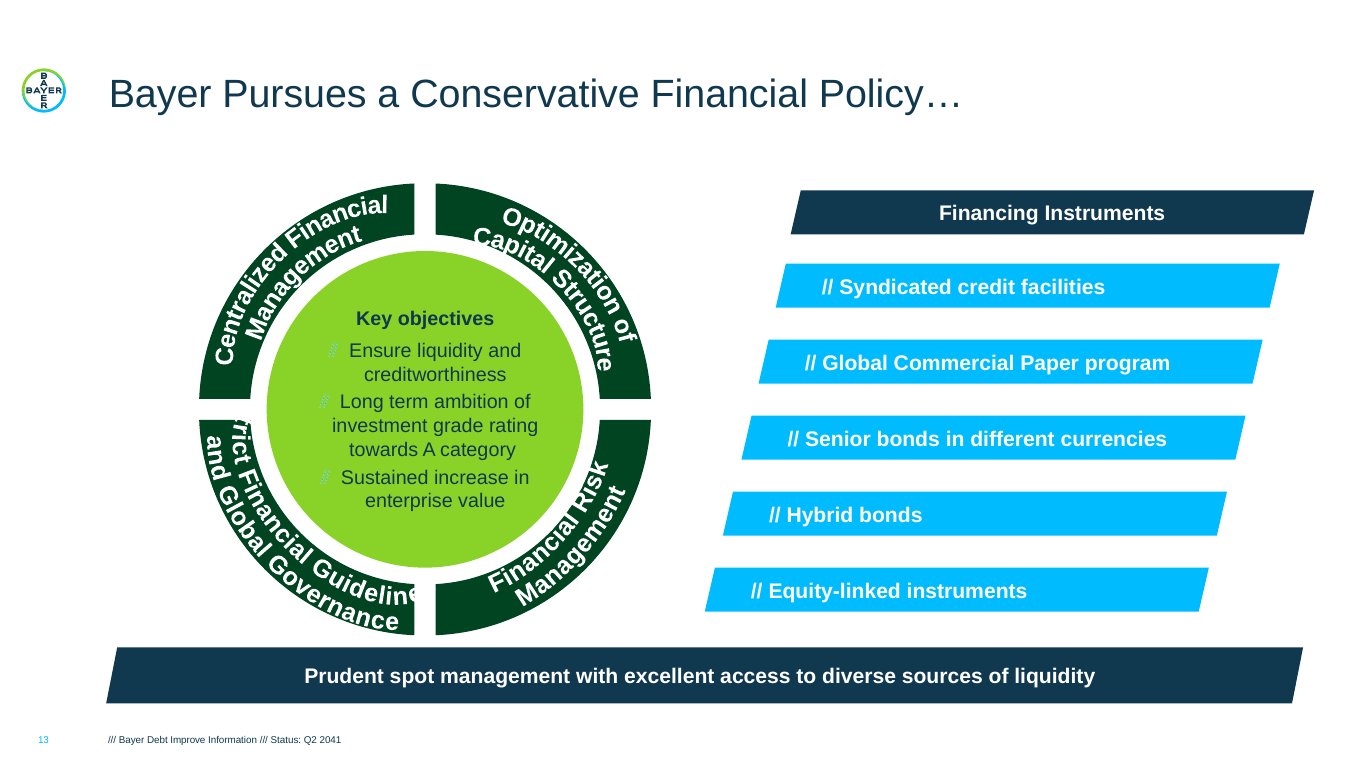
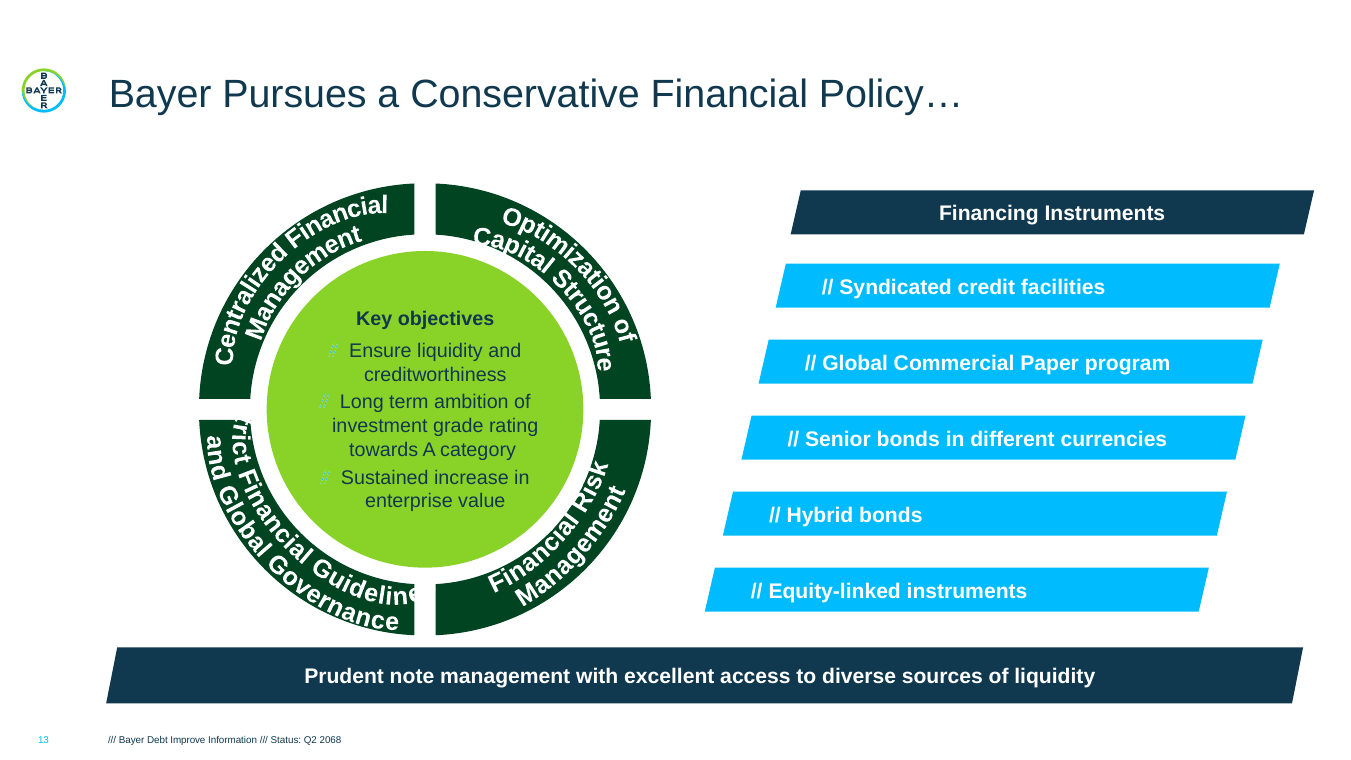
spot: spot -> note (412, 677)
2041: 2041 -> 2068 (330, 740)
